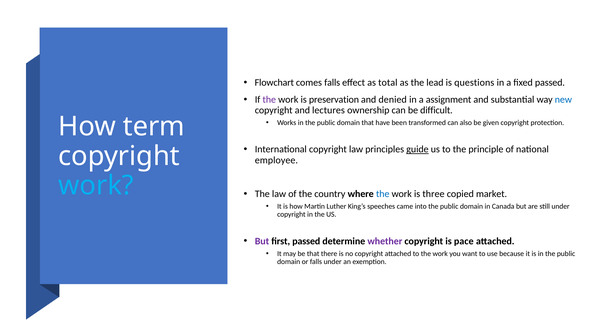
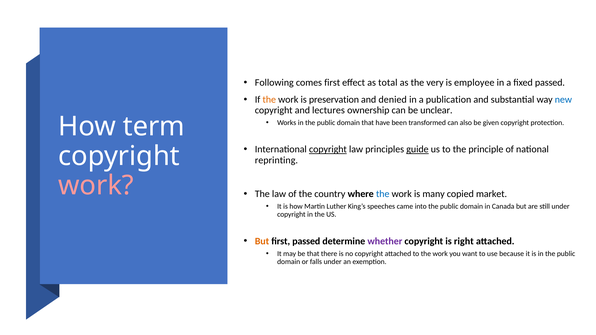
Flowchart: Flowchart -> Following (274, 83)
comes falls: falls -> first (332, 83)
lead: lead -> very (435, 83)
questions: questions -> employee (474, 83)
the colour: purple -> orange (269, 100)
assignment: assignment -> publication (449, 100)
difficult: difficult -> unclear (436, 110)
copyright underline: none -> present (328, 149)
employee: employee -> reprinting (276, 160)
work colour: light blue -> pink (96, 186)
three: three -> many (434, 194)
But colour: purple -> orange (262, 241)
pace: pace -> right (464, 241)
